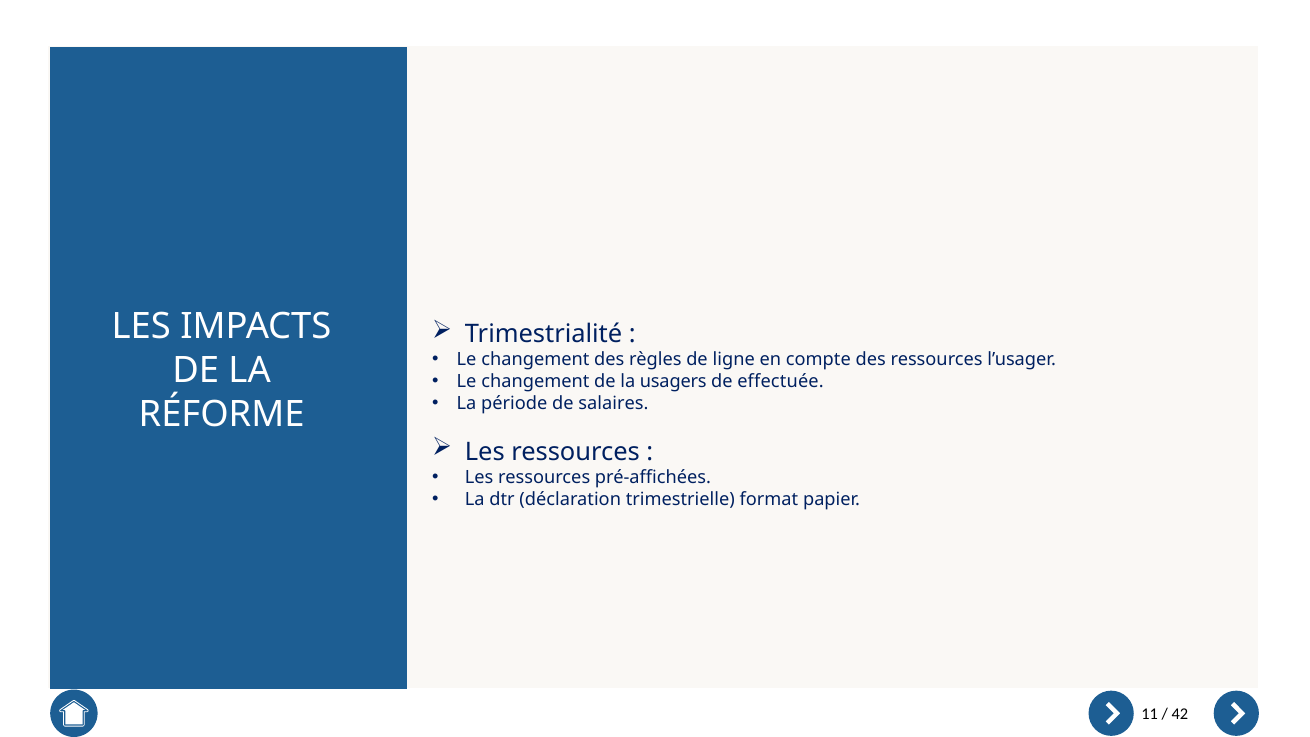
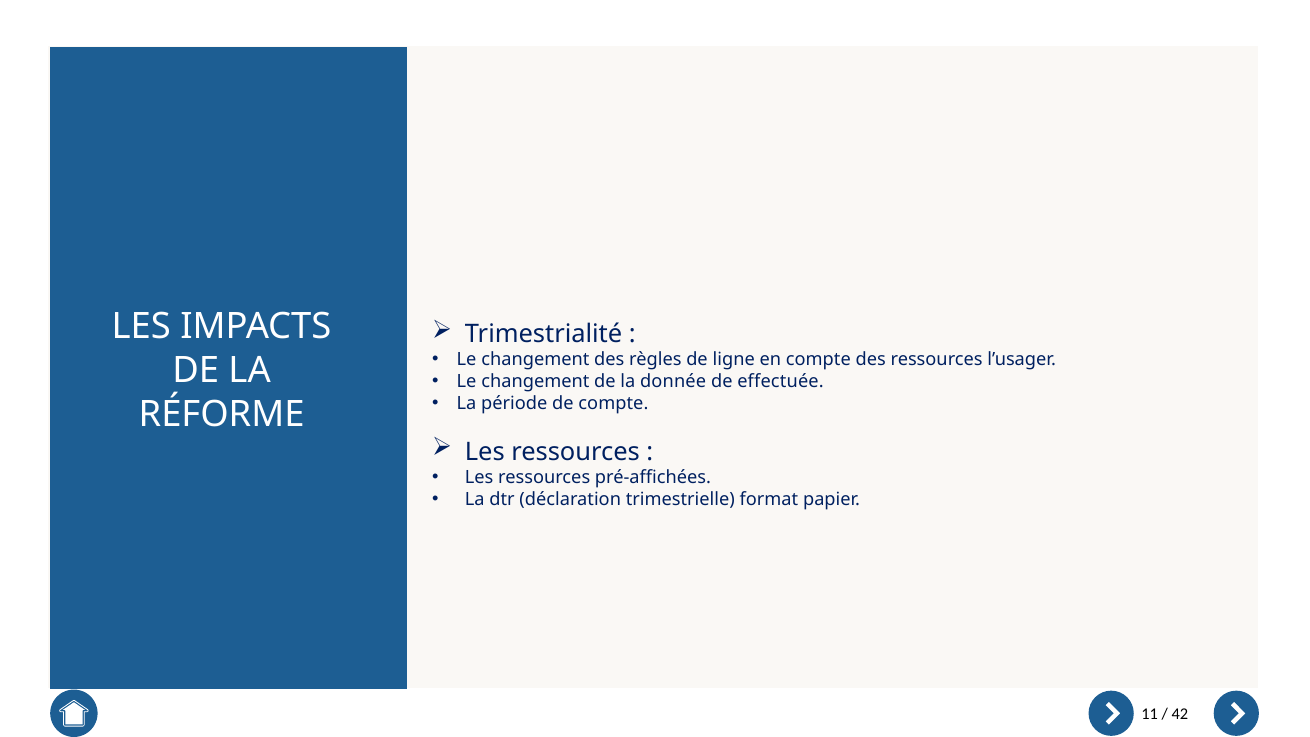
usagers: usagers -> donnée (673, 381)
de salaires: salaires -> compte (613, 403)
